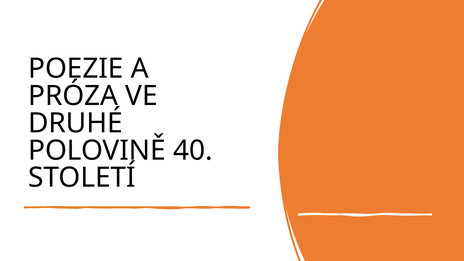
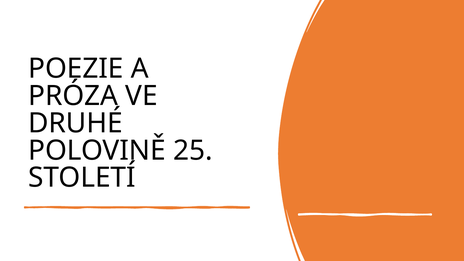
40: 40 -> 25 (193, 150)
